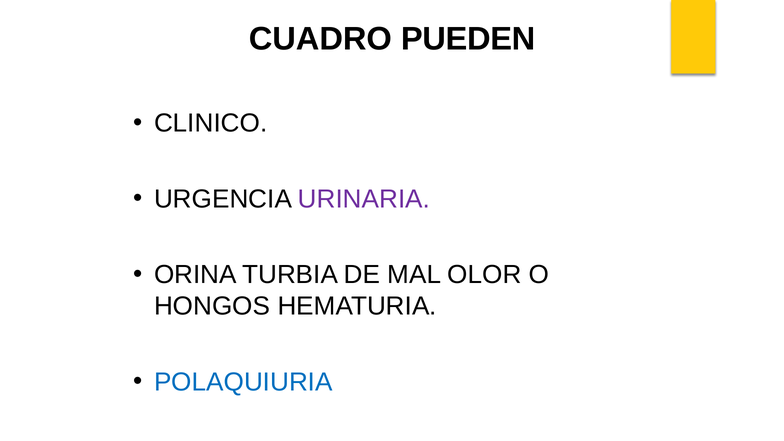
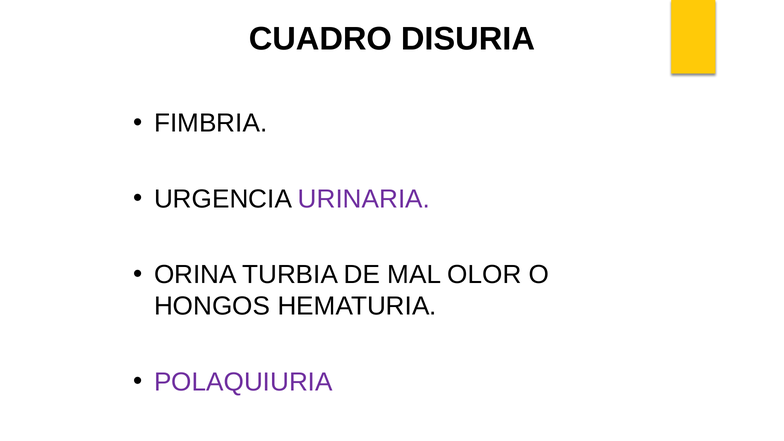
PUEDEN: PUEDEN -> DISURIA (468, 39)
CLINICO: CLINICO -> FIMBRIA (211, 123)
POLAQUIURIA colour: blue -> purple (243, 382)
